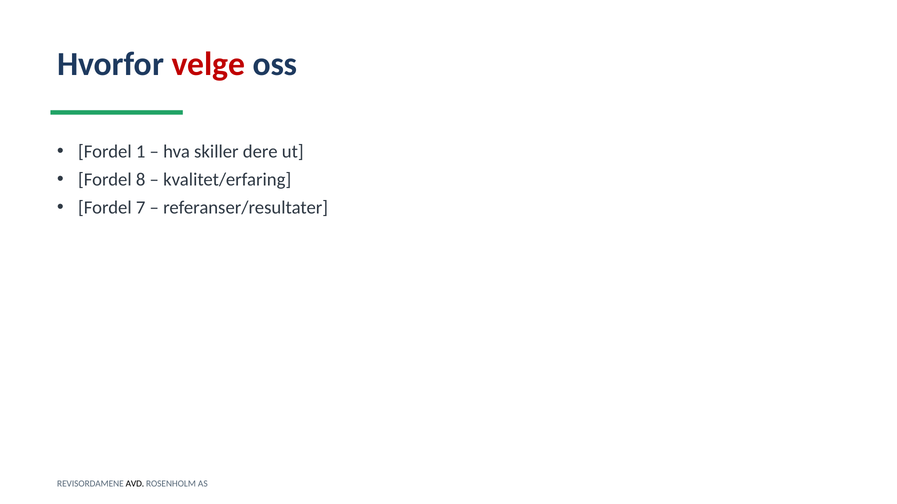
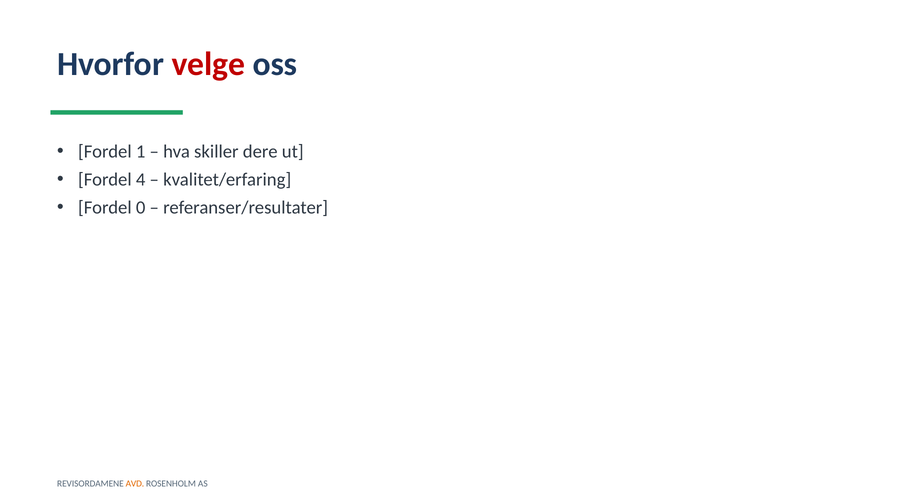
8: 8 -> 4 (141, 180)
7: 7 -> 0 (141, 208)
AVD colour: black -> orange (135, 484)
